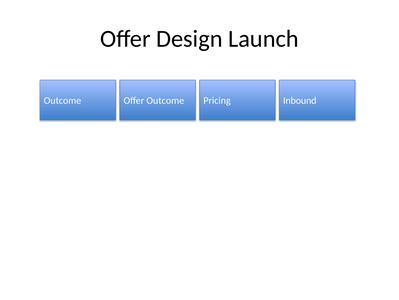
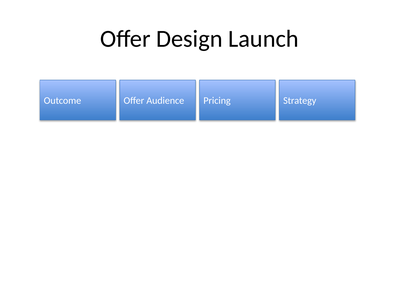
Offer Outcome: Outcome -> Audience (165, 100)
Inbound: Inbound -> Strategy (300, 100)
